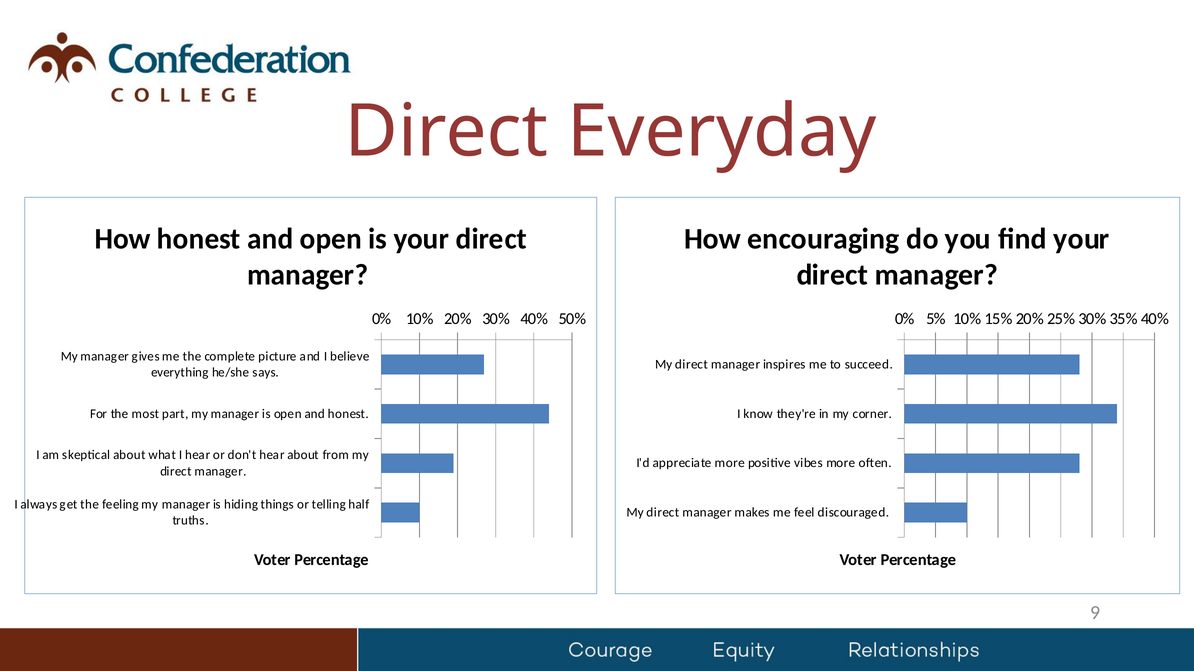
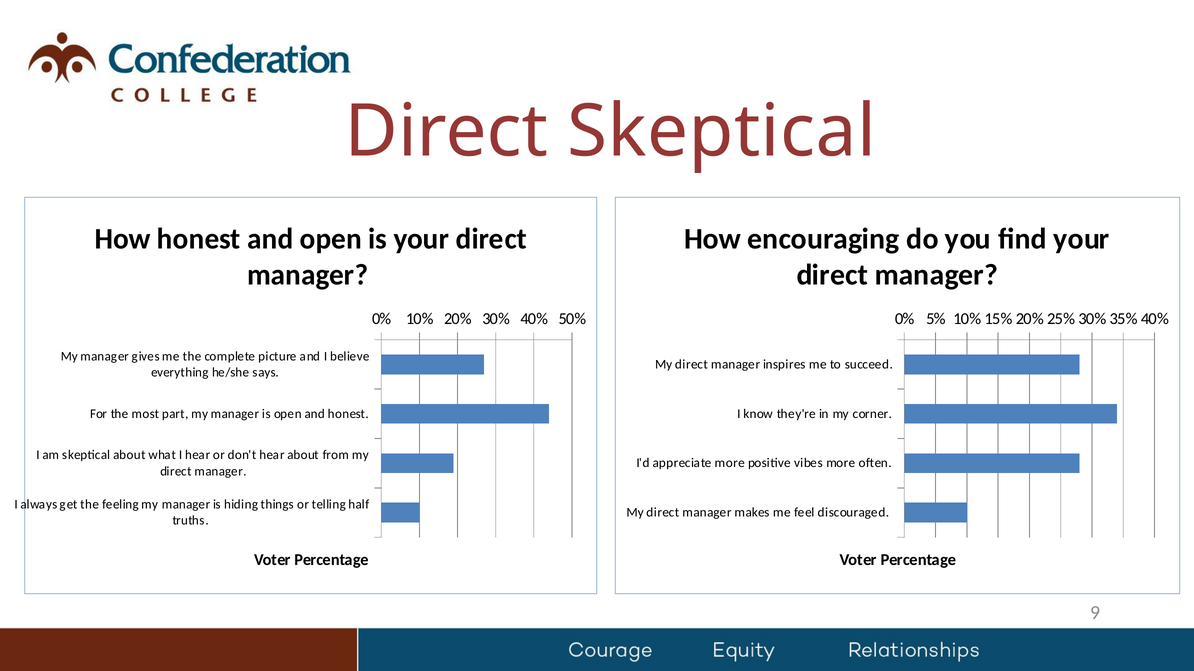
Direct Everyday: Everyday -> Skeptical (722, 132)
